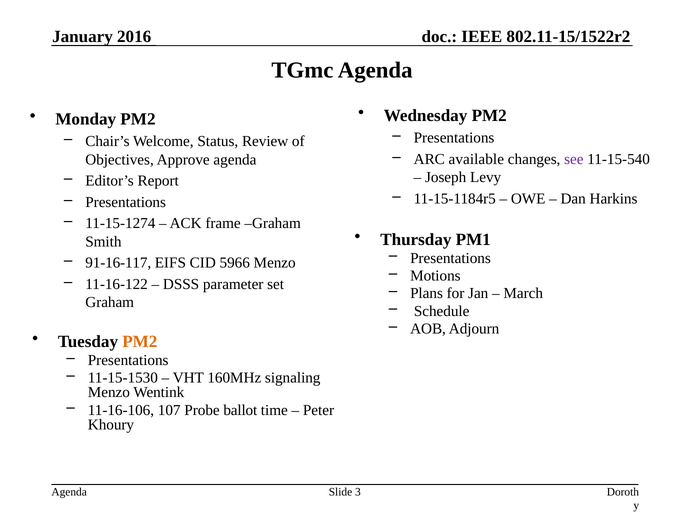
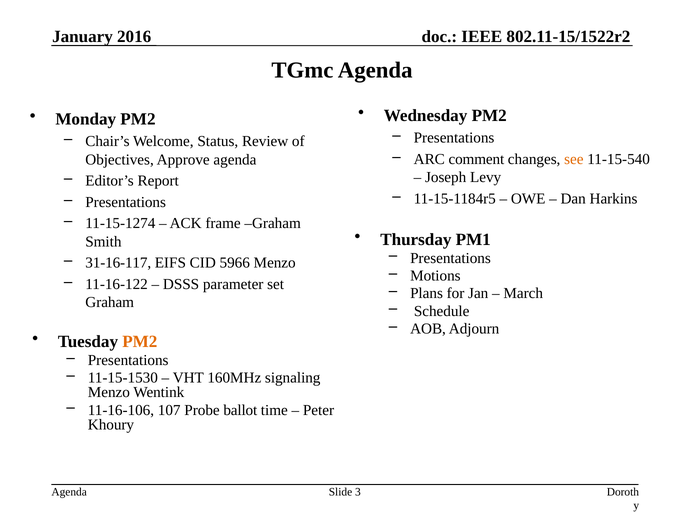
available: available -> comment (476, 159)
see colour: purple -> orange (574, 159)
91-16-117: 91-16-117 -> 31-16-117 (118, 263)
